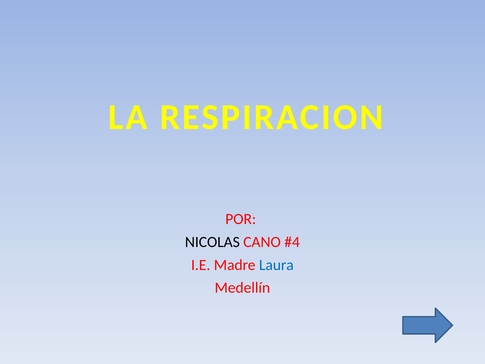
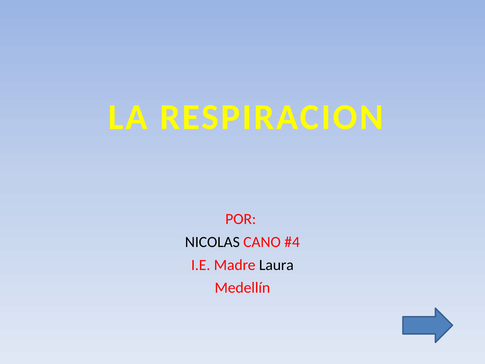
Laura colour: blue -> black (276, 265)
